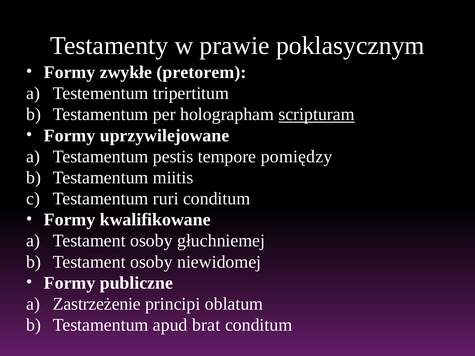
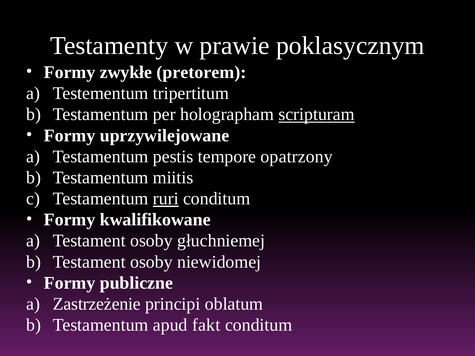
pomiędzy: pomiędzy -> opatrzony (297, 157)
ruri underline: none -> present (166, 199)
brat: brat -> fakt (206, 325)
